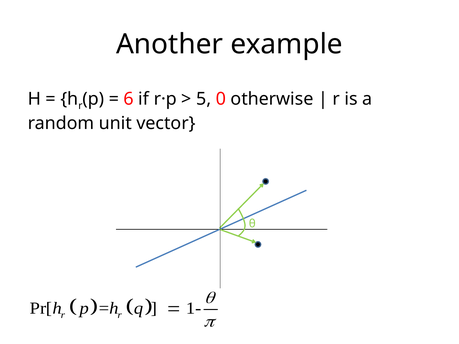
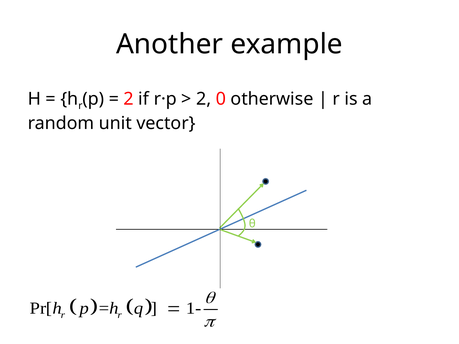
6: 6 -> 2 (129, 99)
5: 5 -> 2 (204, 99)
